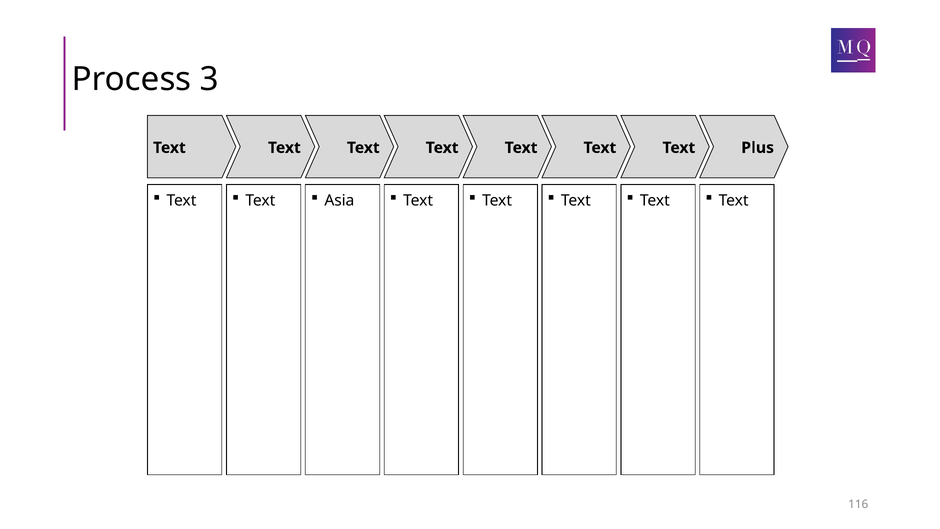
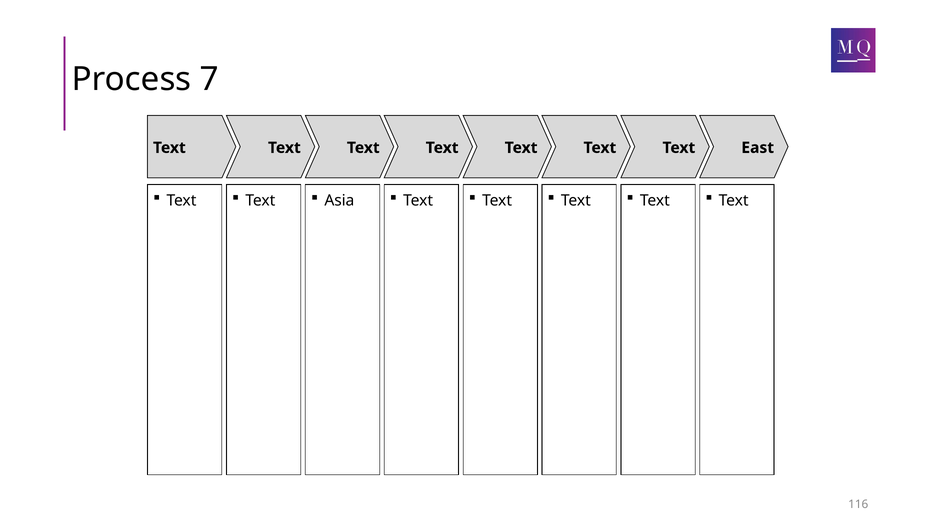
3: 3 -> 7 (210, 79)
Plus: Plus -> East (758, 148)
